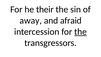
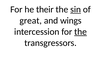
sin underline: none -> present (76, 9)
away: away -> great (31, 21)
afraid: afraid -> wings (71, 21)
